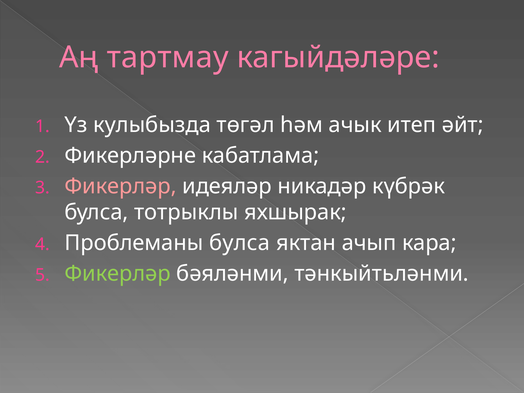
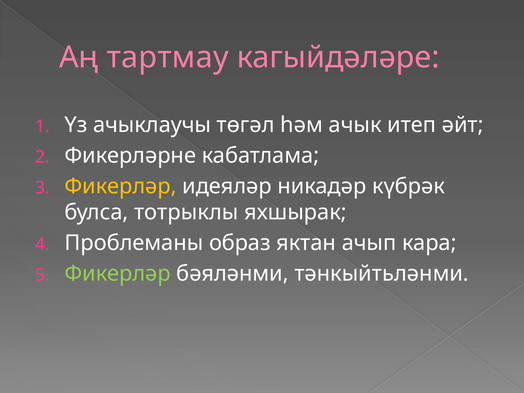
кулыбызда: кулыбызда -> ачыклаучы (152, 125)
Фикерләр colour: pink -> yellow (121, 186)
Проблеманы булса: булса -> образ (240, 243)
